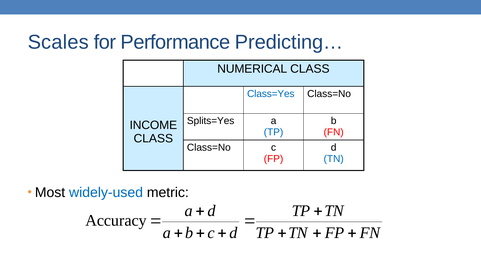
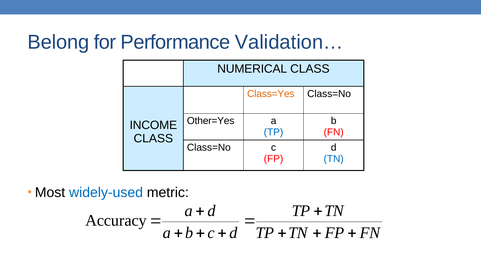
Scales: Scales -> Belong (58, 42)
Predicting…: Predicting… -> Validation… (289, 42)
Class=Yes colour: blue -> orange (271, 94)
Splits=Yes: Splits=Yes -> Other=Yes (211, 121)
